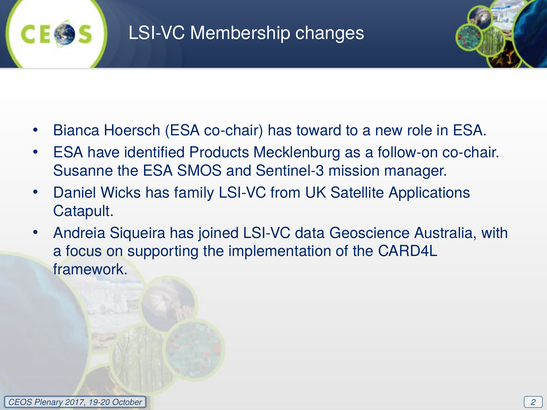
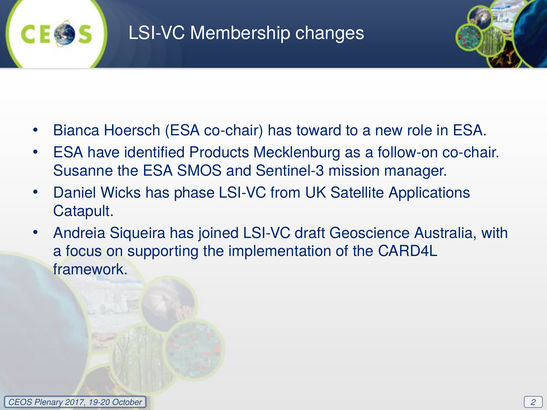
family: family -> phase (194, 193)
data: data -> draft (310, 233)
